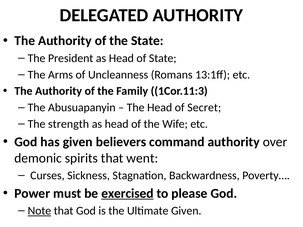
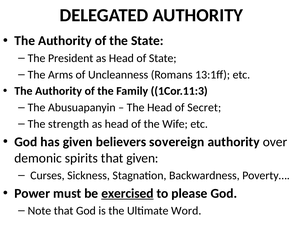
command: command -> sovereign (177, 142)
that went: went -> given (142, 158)
Note underline: present -> none (39, 211)
Ultimate Given: Given -> Word (186, 211)
